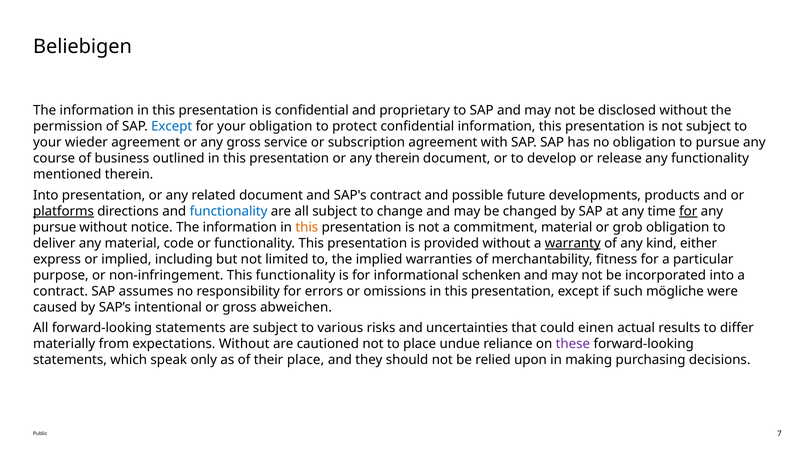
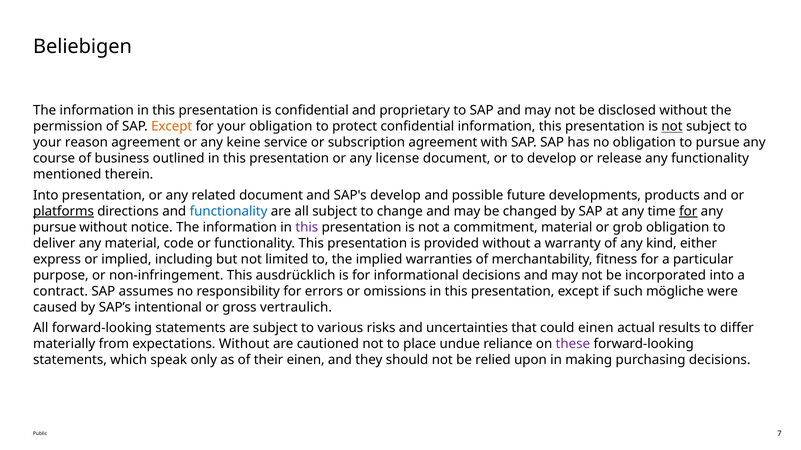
Except colour: blue -> orange (172, 127)
not underline: none -> present (672, 127)
wieder: wieder -> reason (86, 143)
any gross: gross -> keine (244, 143)
any therein: therein -> license (397, 159)
SAP's contract: contract -> develop (395, 196)
this colour: orange -> purple (307, 227)
warranty underline: present -> none (573, 243)
This functionality: functionality -> ausdrücklich (296, 275)
informational schenken: schenken -> decisions (491, 275)
abweichen: abweichen -> vertraulich (296, 307)
their place: place -> einen (306, 360)
